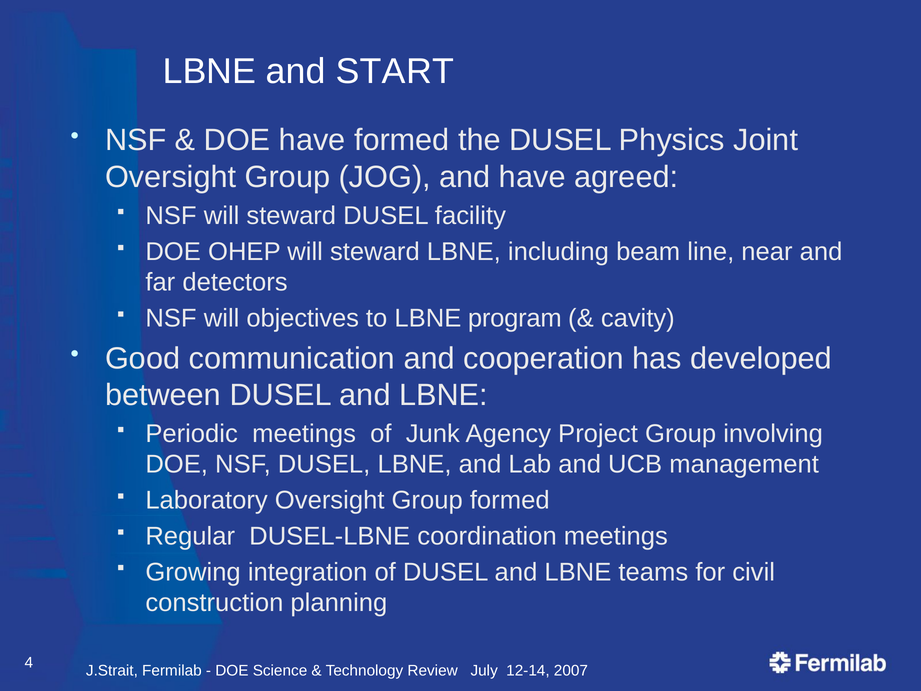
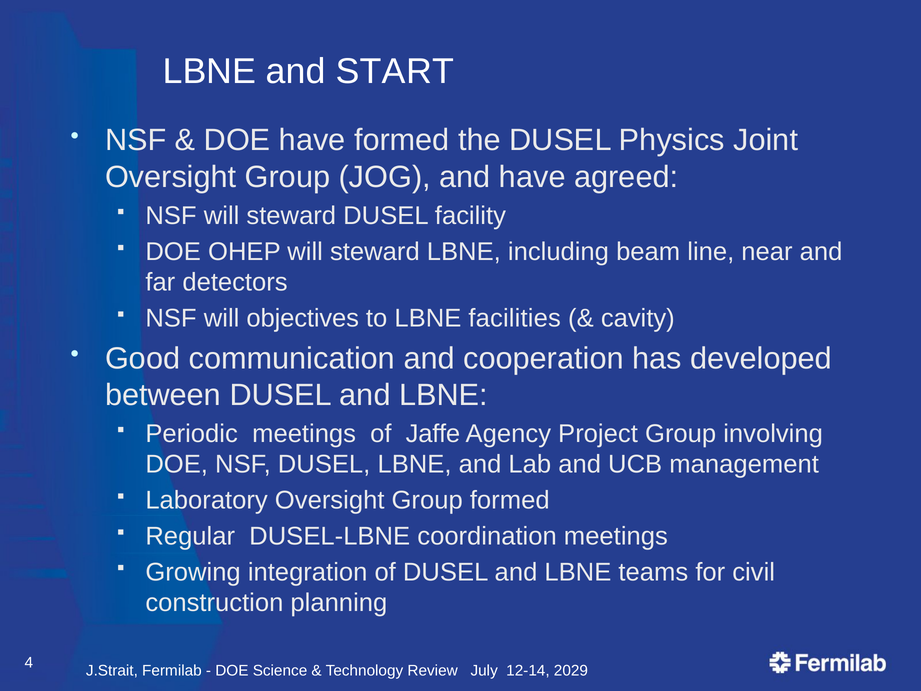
program: program -> facilities (515, 318)
Junk: Junk -> Jaffe (433, 434)
2007: 2007 -> 2029 (571, 670)
